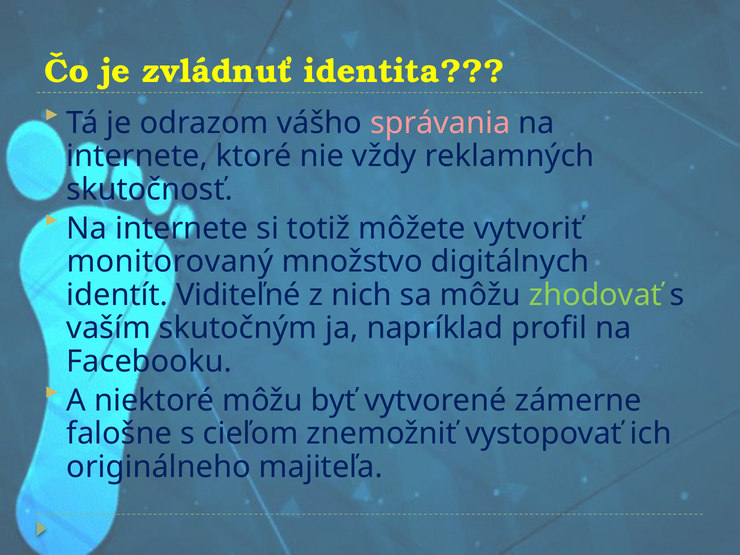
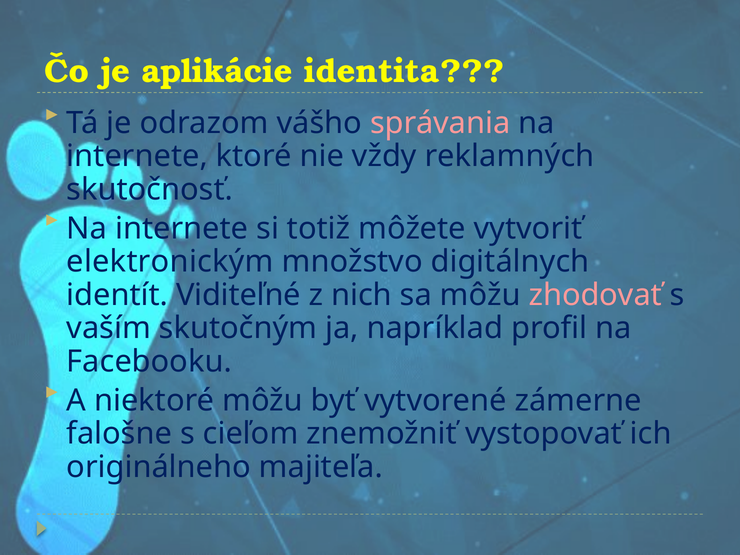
zvládnuť: zvládnuť -> aplikácie (217, 71)
monitorovaný: monitorovaný -> elektronickým (170, 262)
zhodovať colour: light green -> pink (595, 295)
